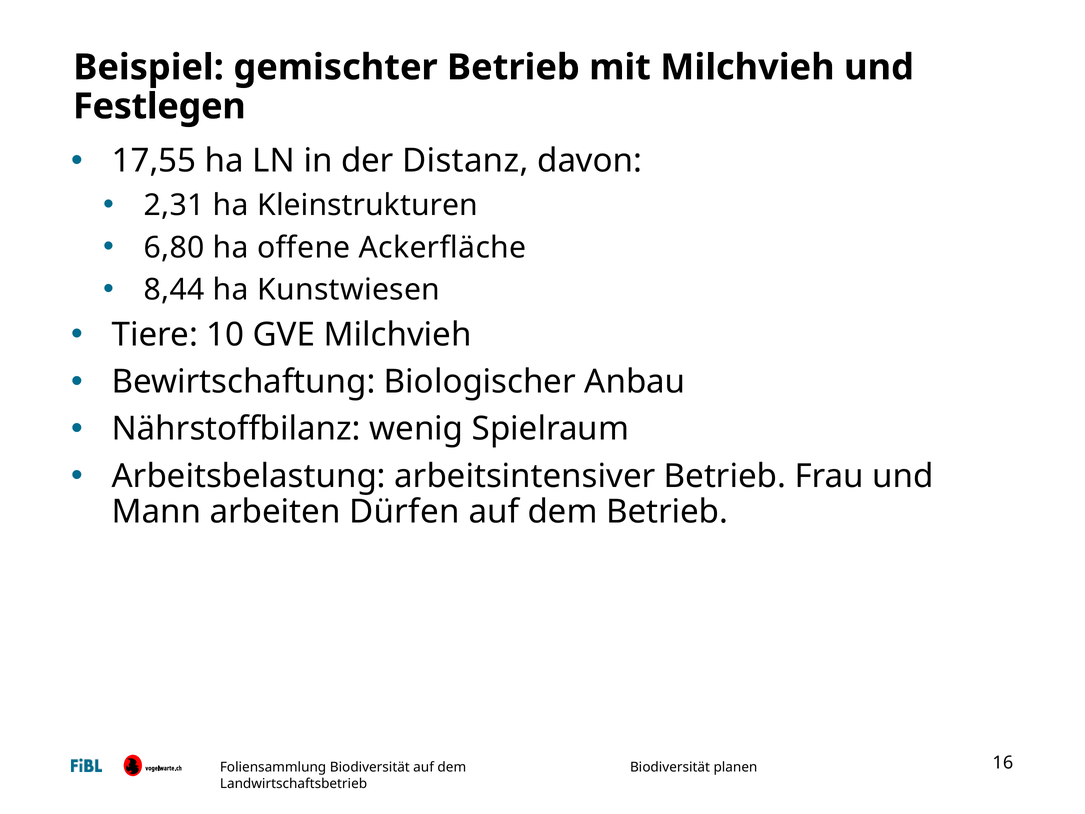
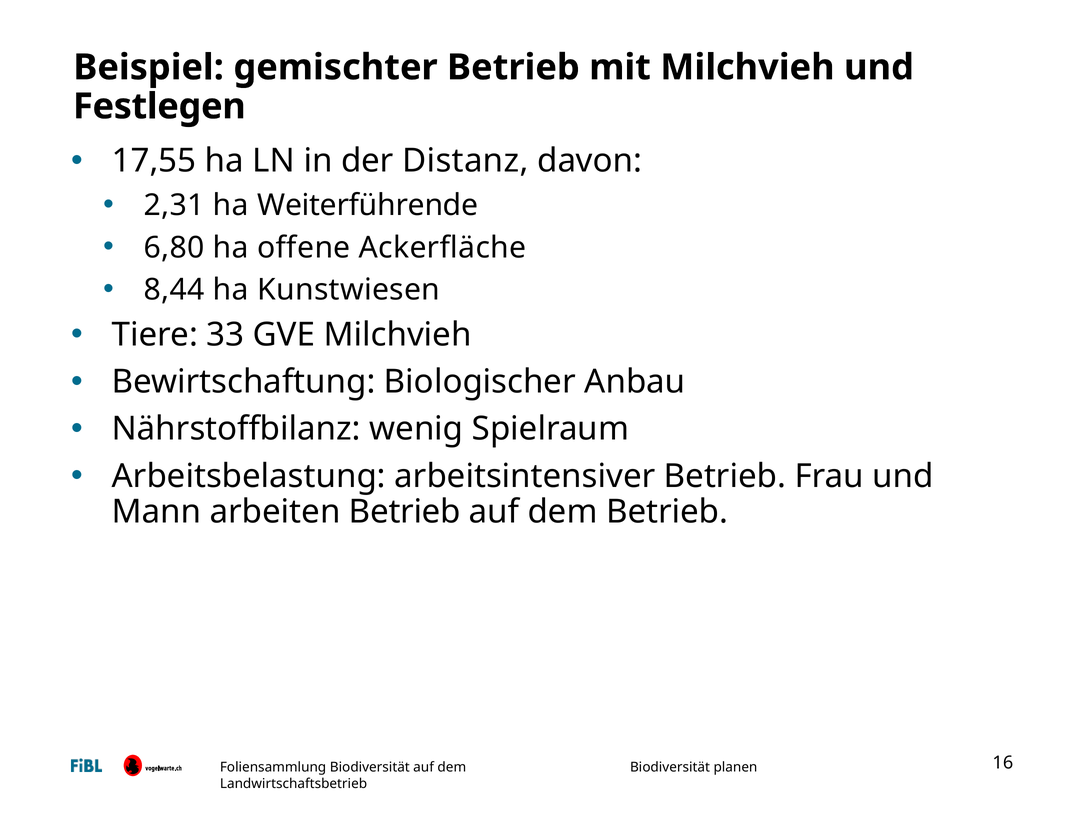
Kleinstrukturen: Kleinstrukturen -> Weiterführende (368, 205)
10: 10 -> 33 (225, 335)
arbeiten Dürfen: Dürfen -> Betrieb (405, 512)
